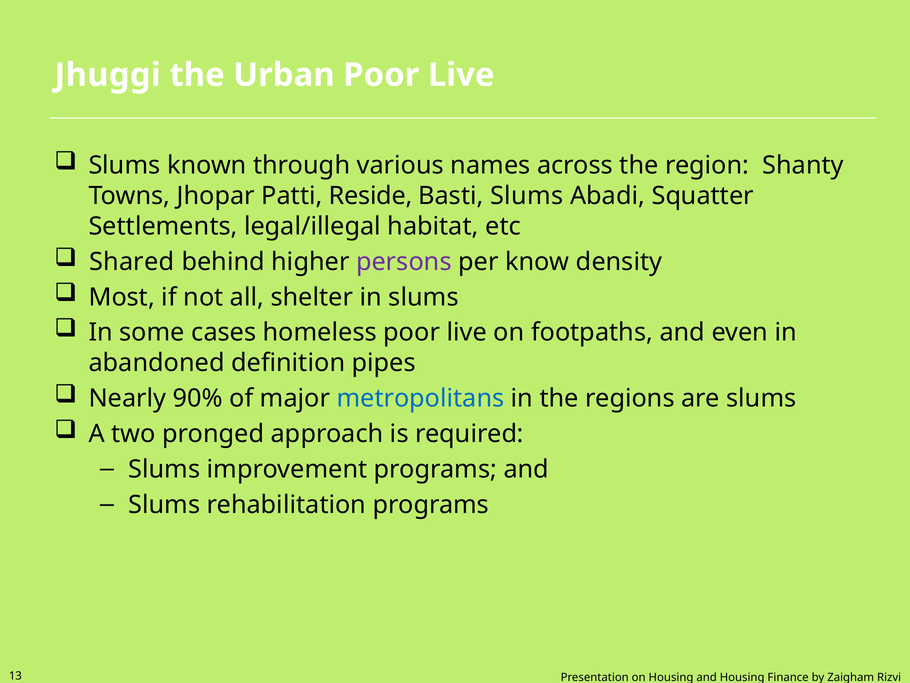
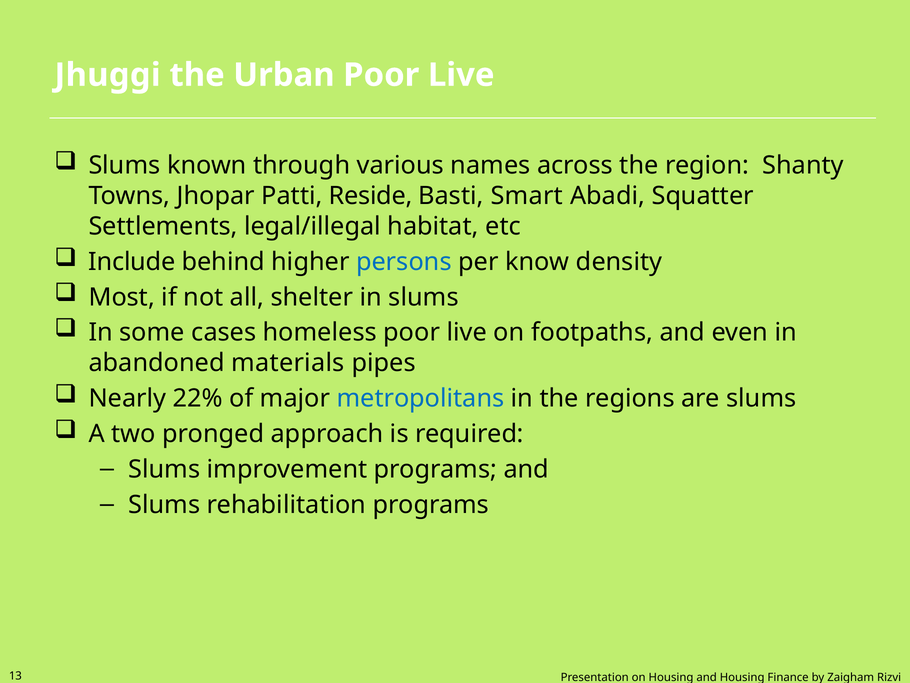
Basti Slums: Slums -> Smart (527, 196)
Shared: Shared -> Include (132, 262)
persons colour: purple -> blue (404, 262)
definition: definition -> materials (288, 363)
90%: 90% -> 22% (198, 398)
